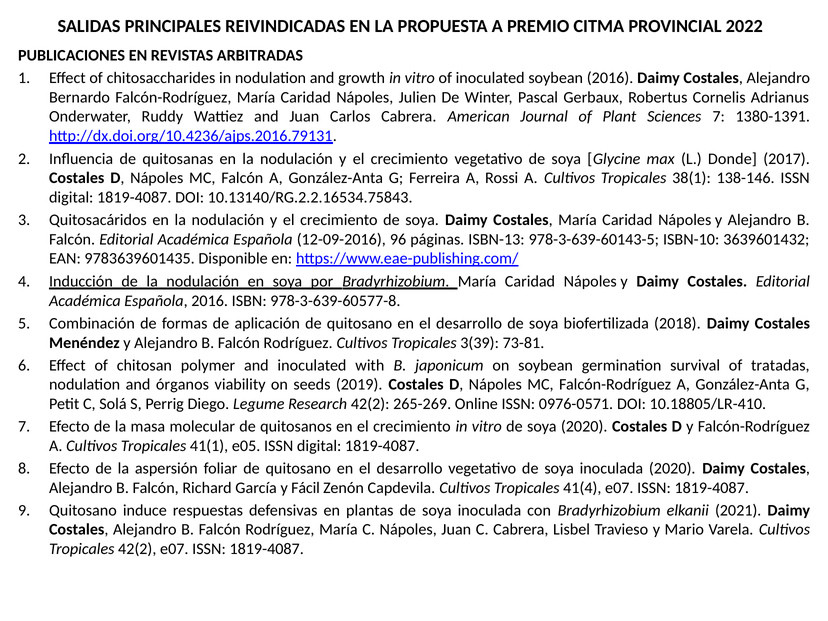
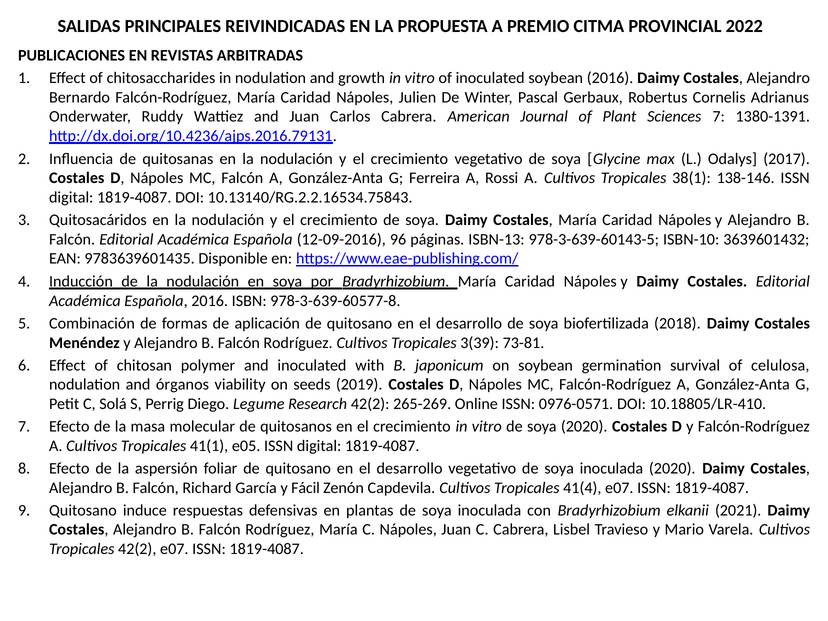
Donde: Donde -> Odalys (732, 159)
tratadas: tratadas -> celulosa (780, 365)
